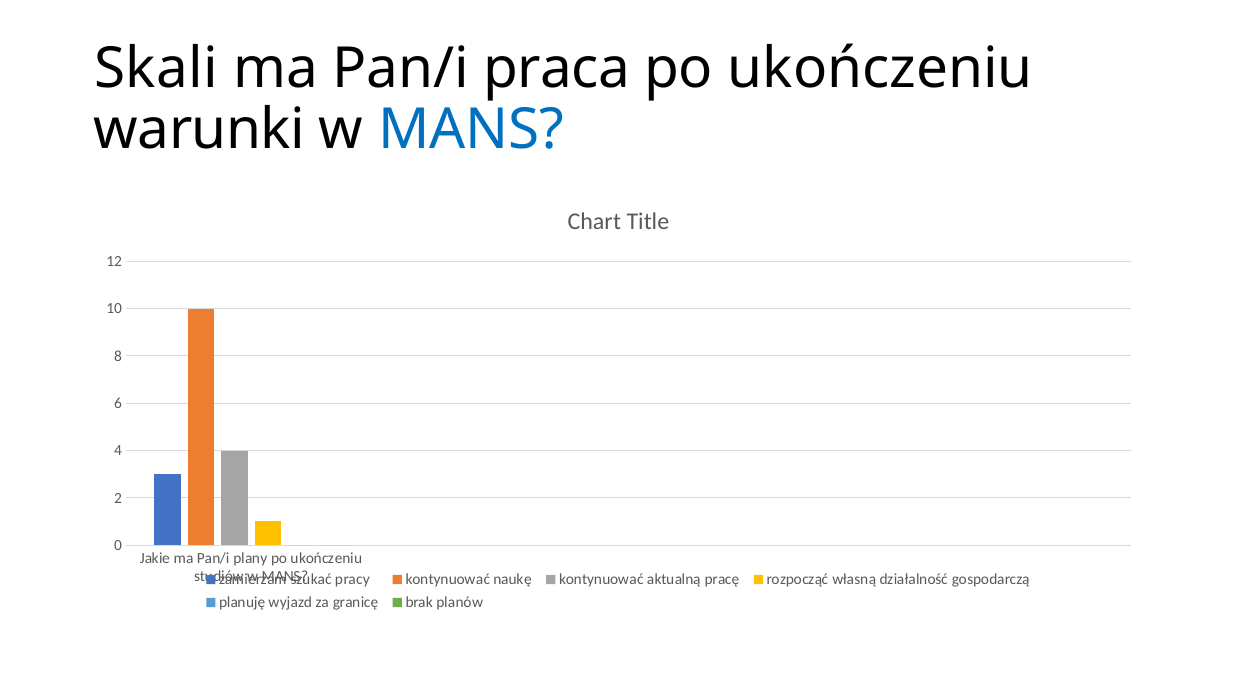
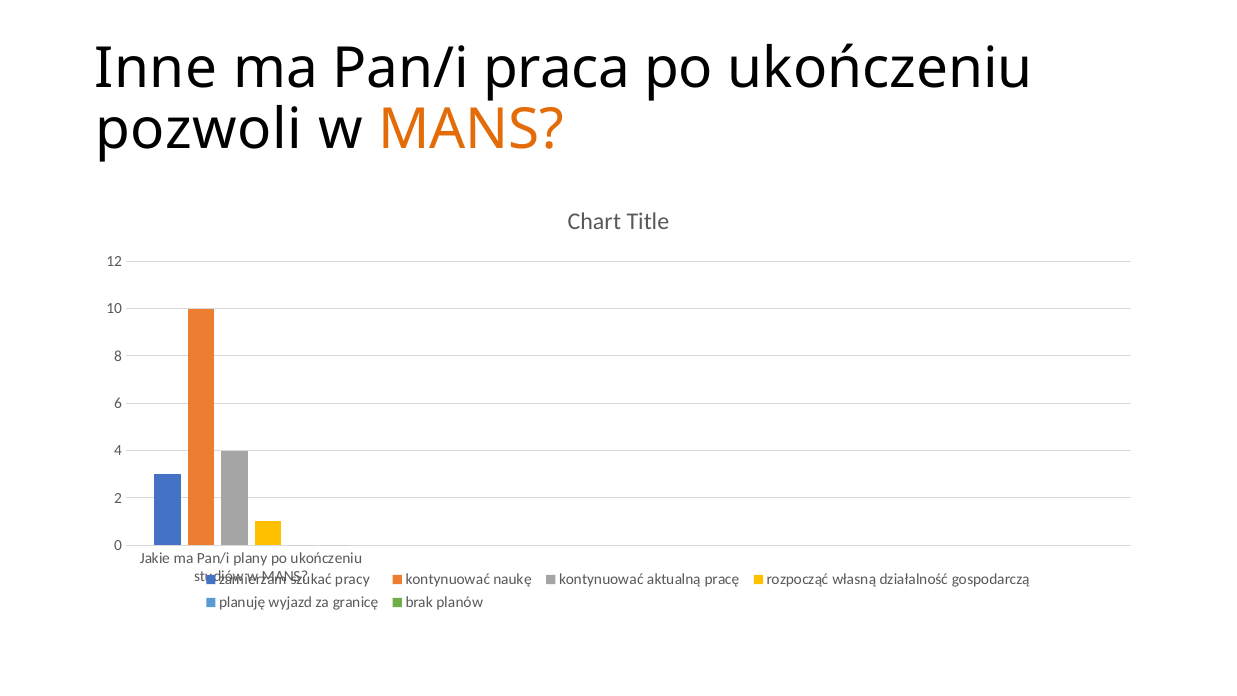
Skali: Skali -> Inne (156, 69)
warunki: warunki -> pozwoli (199, 130)
MANS colour: blue -> orange (471, 130)
